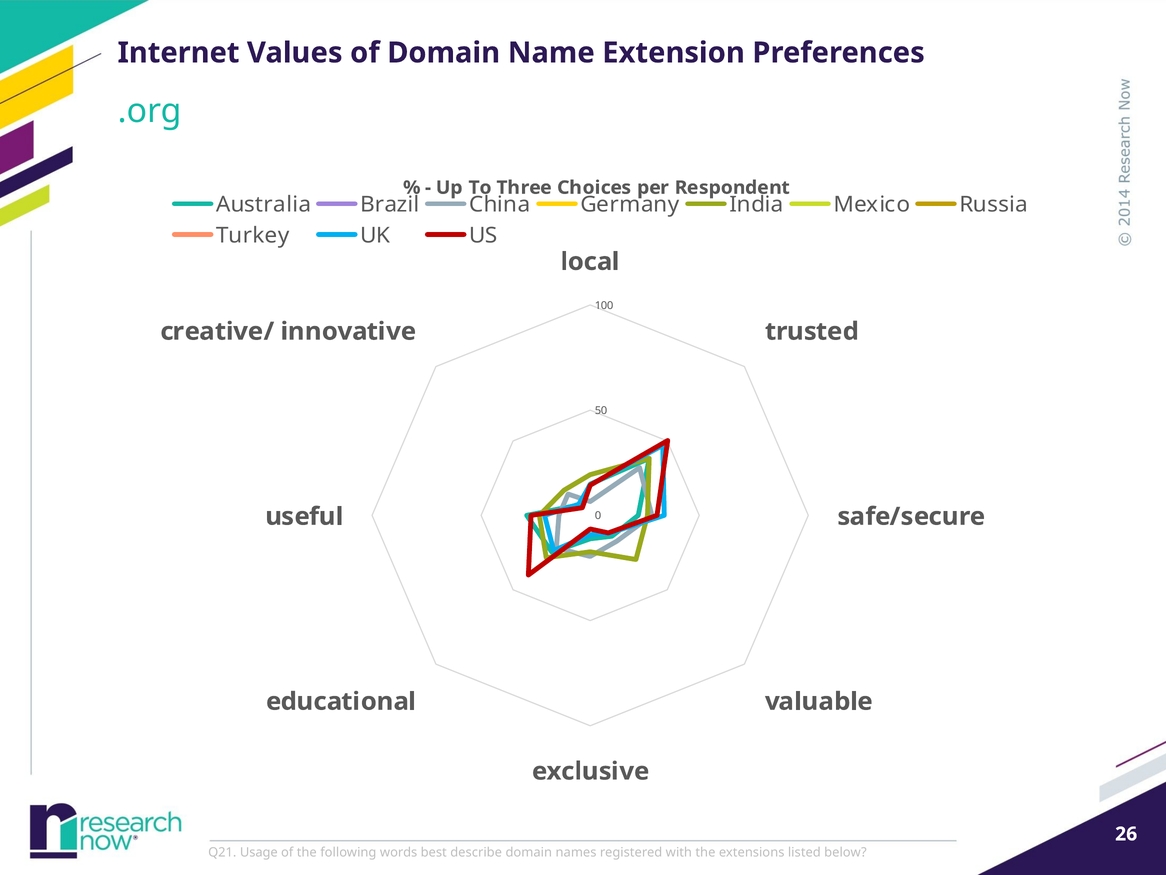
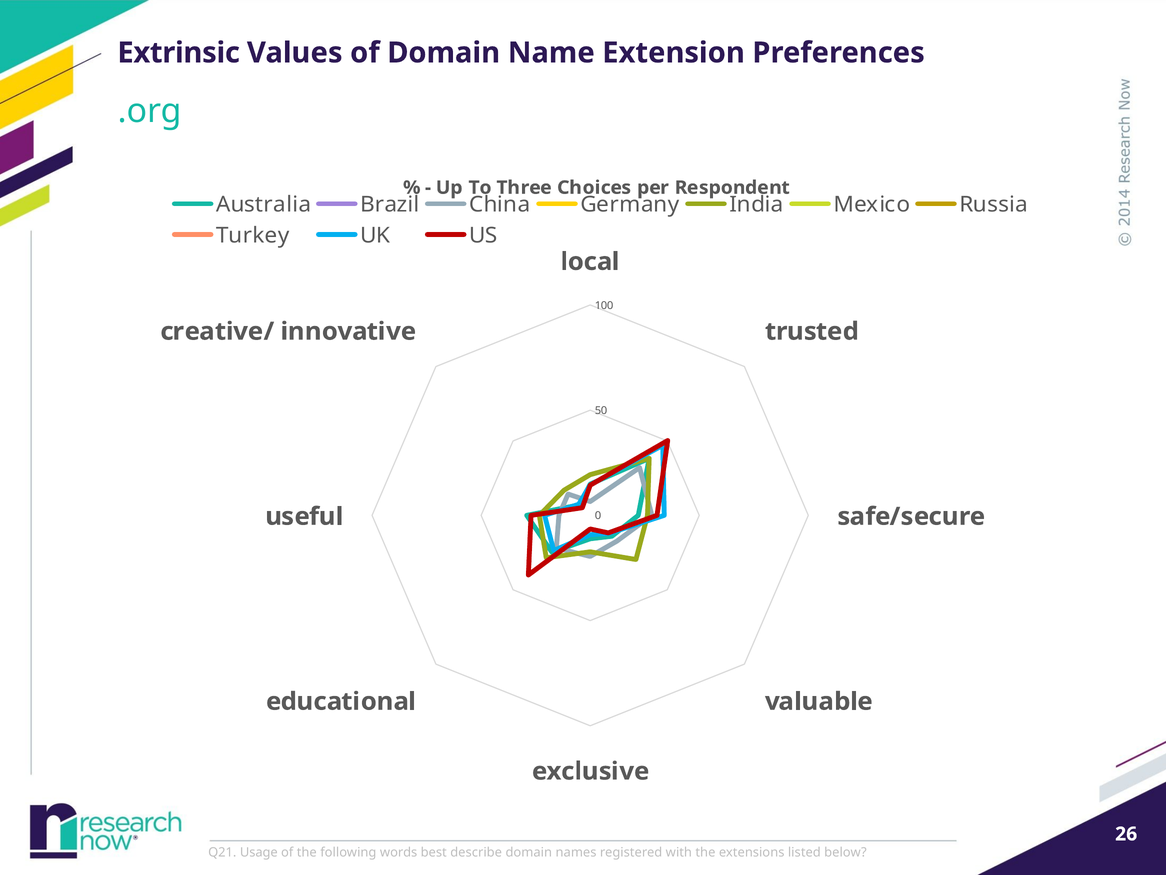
Internet: Internet -> Extrinsic (179, 53)
